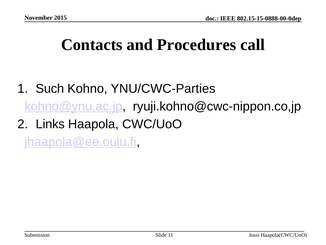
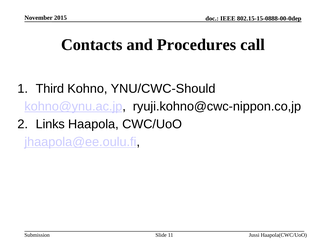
Such: Such -> Third (50, 88)
YNU/CWC-Parties: YNU/CWC-Parties -> YNU/CWC-Should (163, 88)
